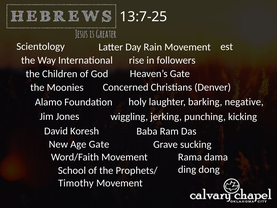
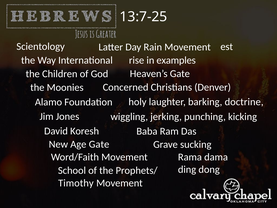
followers: followers -> examples (176, 60)
negative: negative -> doctrine (244, 102)
